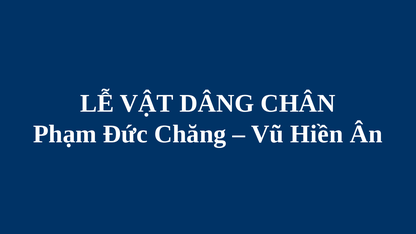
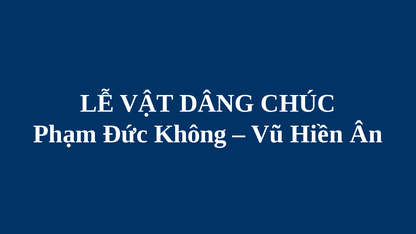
CHÂN: CHÂN -> CHÚC (298, 104)
Chăng: Chăng -> Không (190, 134)
